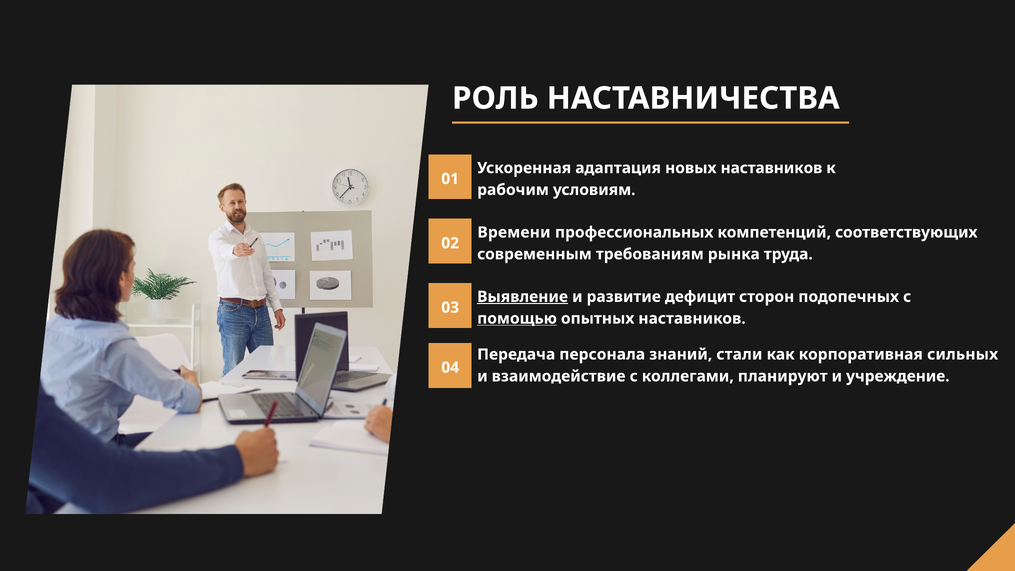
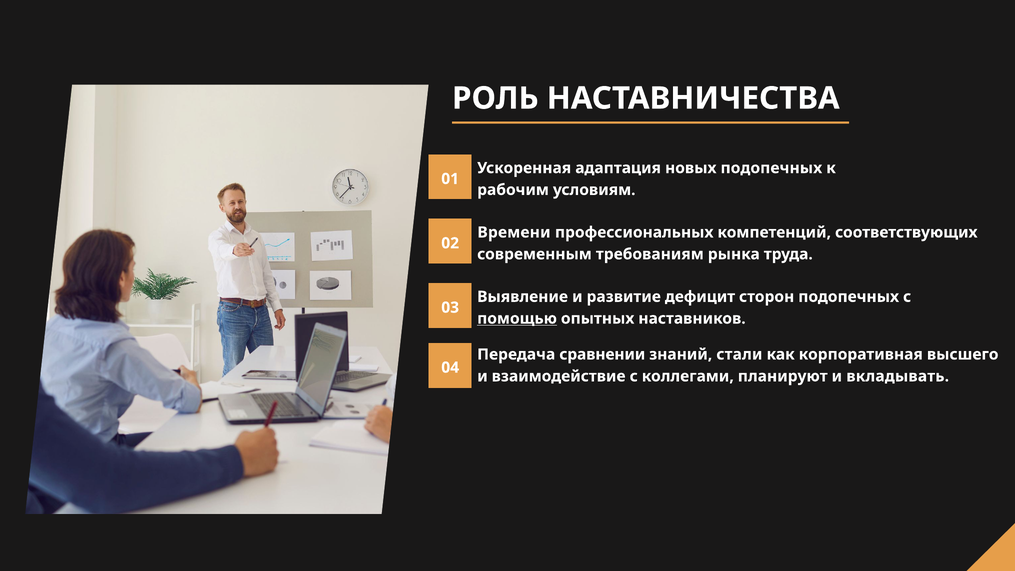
новых наставников: наставников -> подопечных (771, 168)
Выявление underline: present -> none (523, 297)
персонала: персонала -> сравнении (602, 354)
сильных: сильных -> высшего (963, 354)
учреждение: учреждение -> вкладывать (898, 376)
